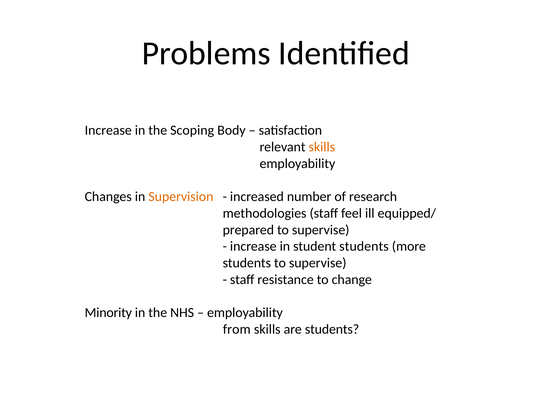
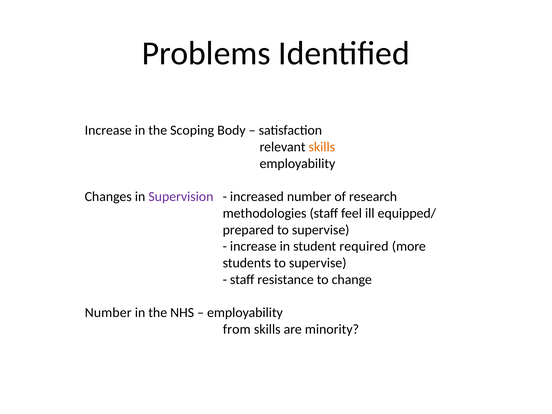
Supervision colour: orange -> purple (181, 197)
student students: students -> required (364, 246)
Minority: Minority -> Number (108, 313)
are students: students -> minority (332, 329)
